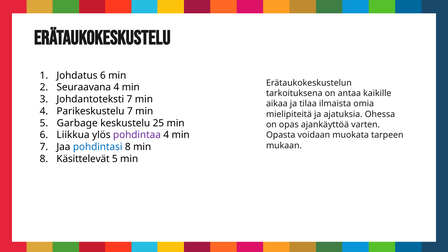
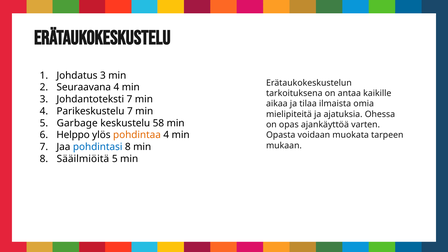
Johdatus 6: 6 -> 3 (103, 75)
25: 25 -> 58 (158, 123)
Liikkua: Liikkua -> Helppo (73, 135)
pohdintaa colour: purple -> orange (137, 135)
Käsittelevät: Käsittelevät -> Sääilmiöitä (83, 159)
